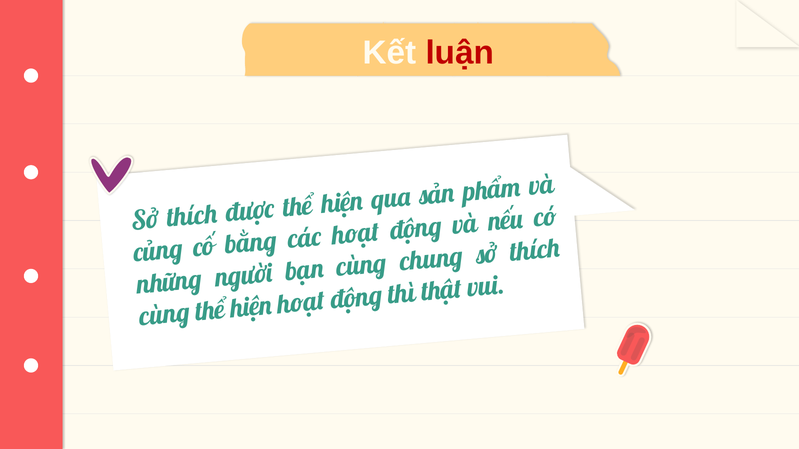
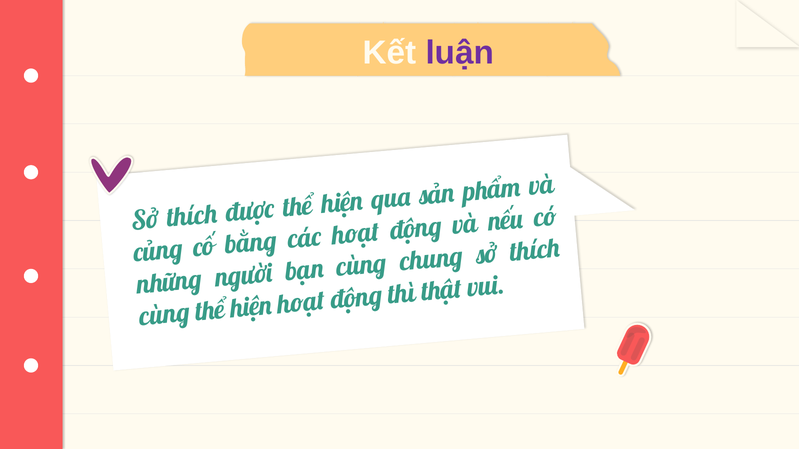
luận colour: red -> purple (460, 53)
